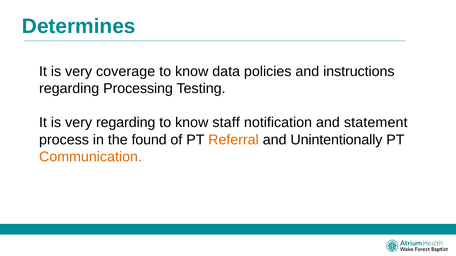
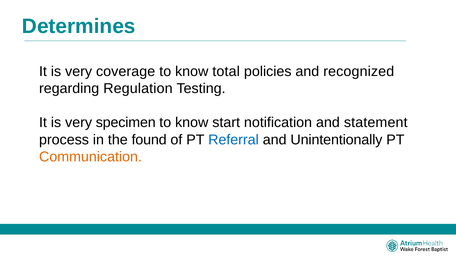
data: data -> total (226, 72)
instructions: instructions -> recognized (359, 72)
Processing: Processing -> Regulation (138, 89)
very regarding: regarding -> specimen (126, 123)
staff: staff -> start (226, 123)
Referral colour: orange -> blue (233, 140)
